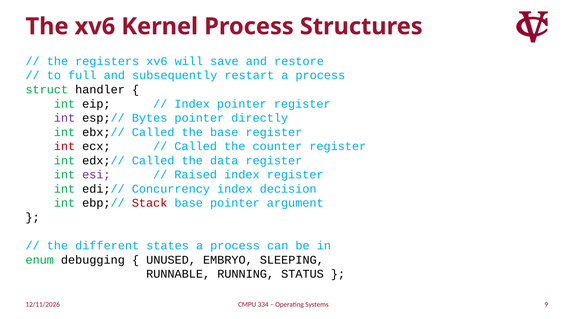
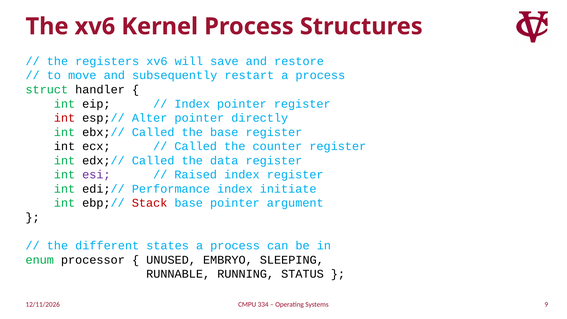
full: full -> move (82, 75)
int colour: purple -> red (64, 118)
Bytes: Bytes -> Alter (150, 118)
int colour: red -> black (64, 146)
Concurrency: Concurrency -> Performance (171, 189)
decision: decision -> initiate (288, 189)
debugging: debugging -> processor (93, 260)
